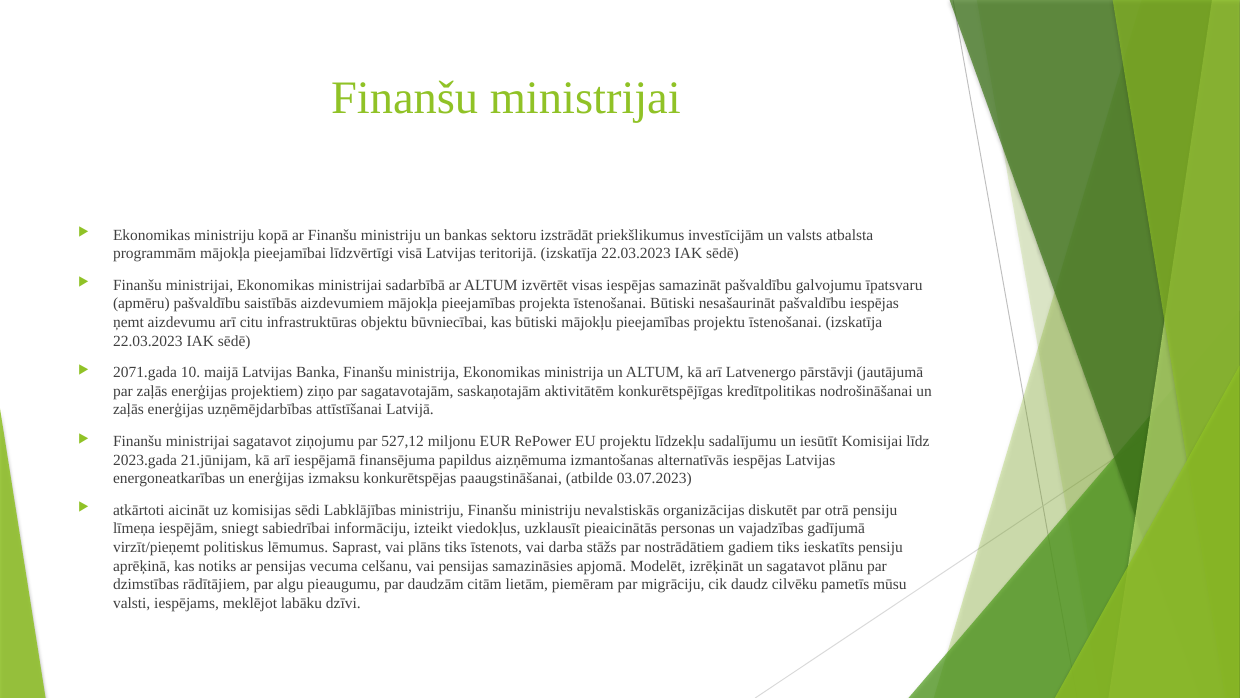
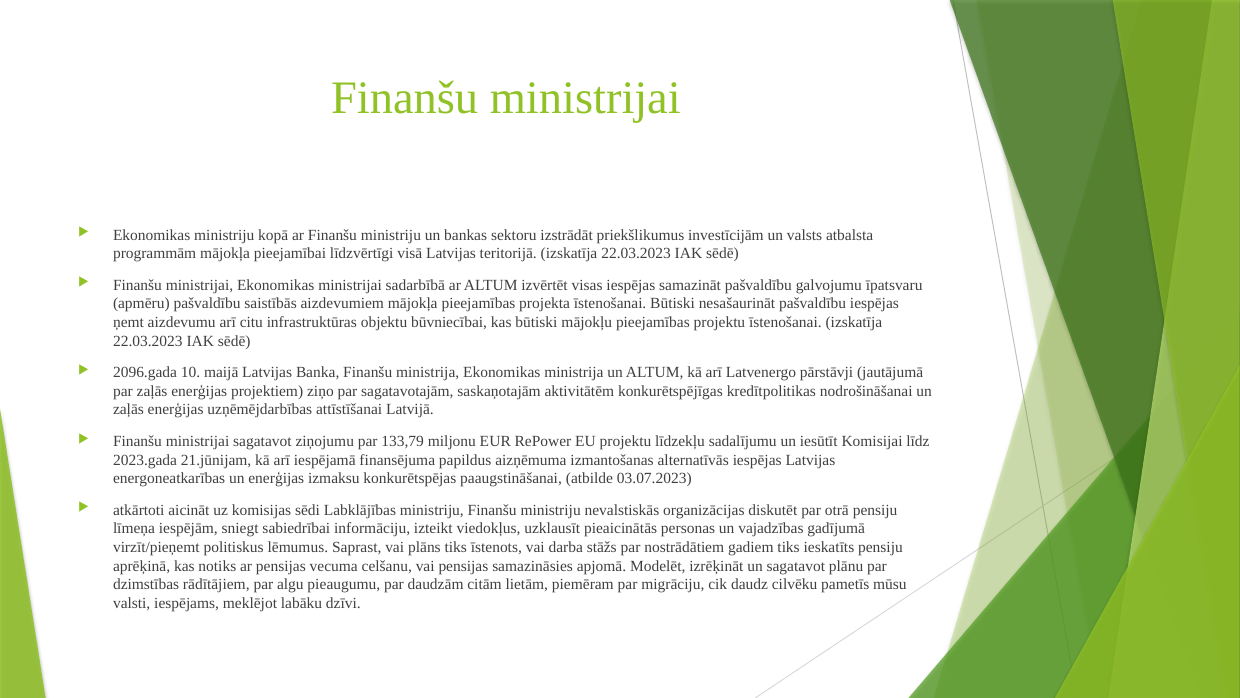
2071.gada: 2071.gada -> 2096.gada (145, 372)
527,12: 527,12 -> 133,79 (403, 441)
